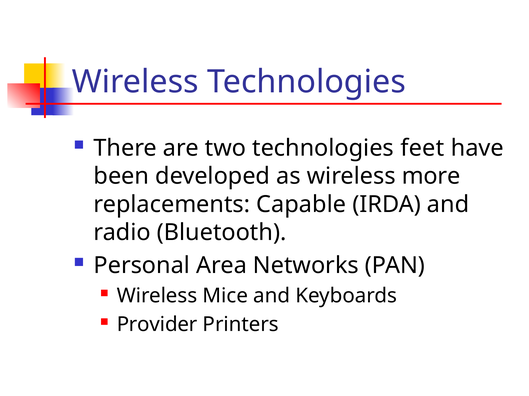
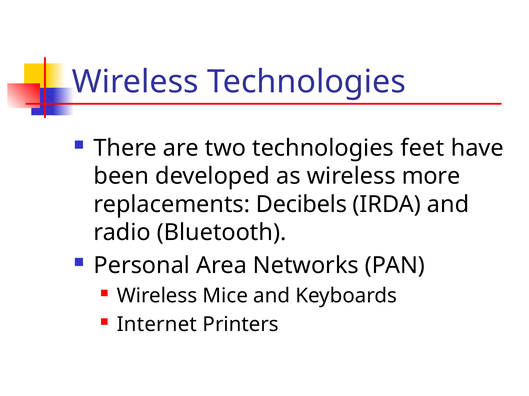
Capable: Capable -> Decibels (301, 205)
Provider: Provider -> Internet (157, 325)
